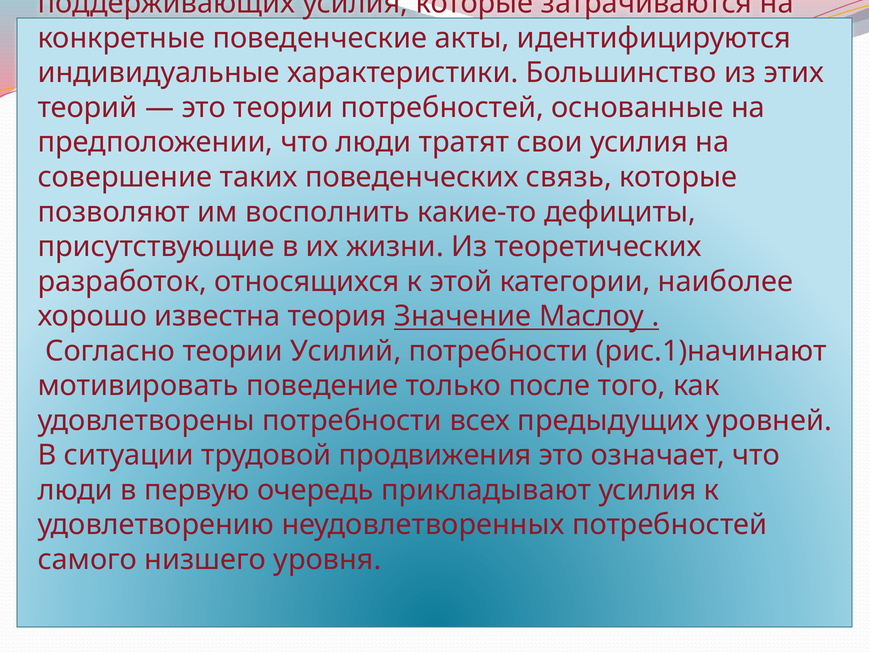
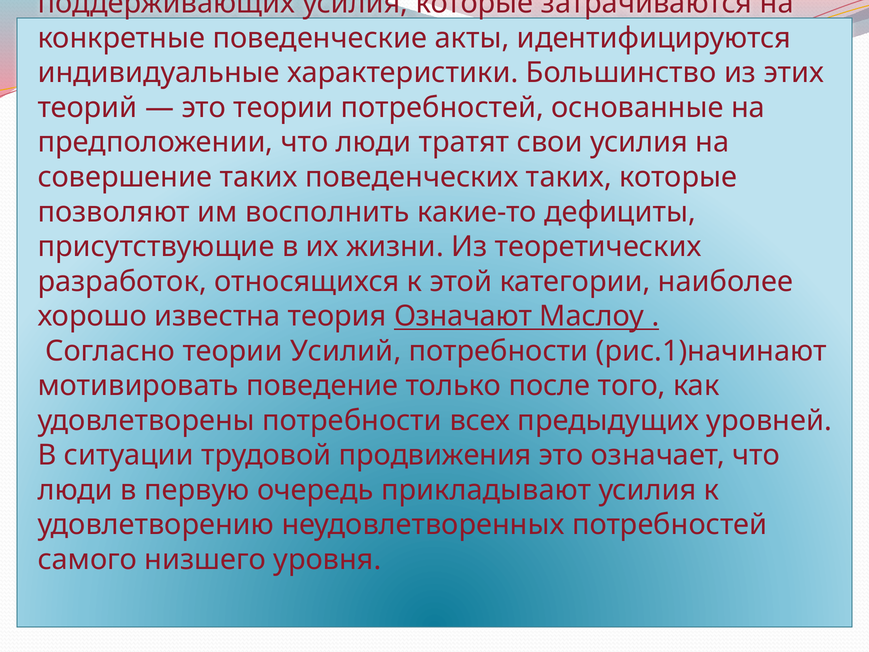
поведенческих связь: связь -> таких (569, 177)
Значение: Значение -> Означают (463, 316)
